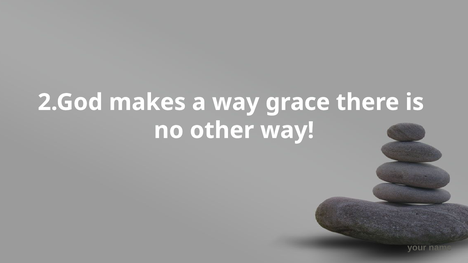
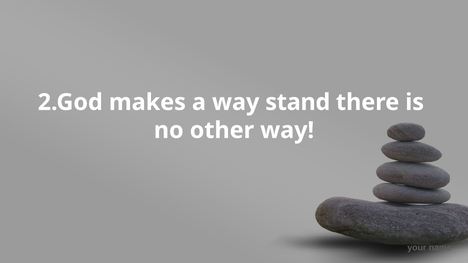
grace: grace -> stand (298, 102)
